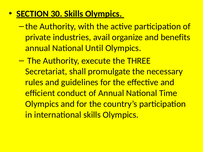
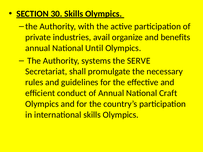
execute: execute -> systems (96, 61)
THREE: THREE -> SERVE (139, 61)
Time: Time -> Craft (168, 93)
